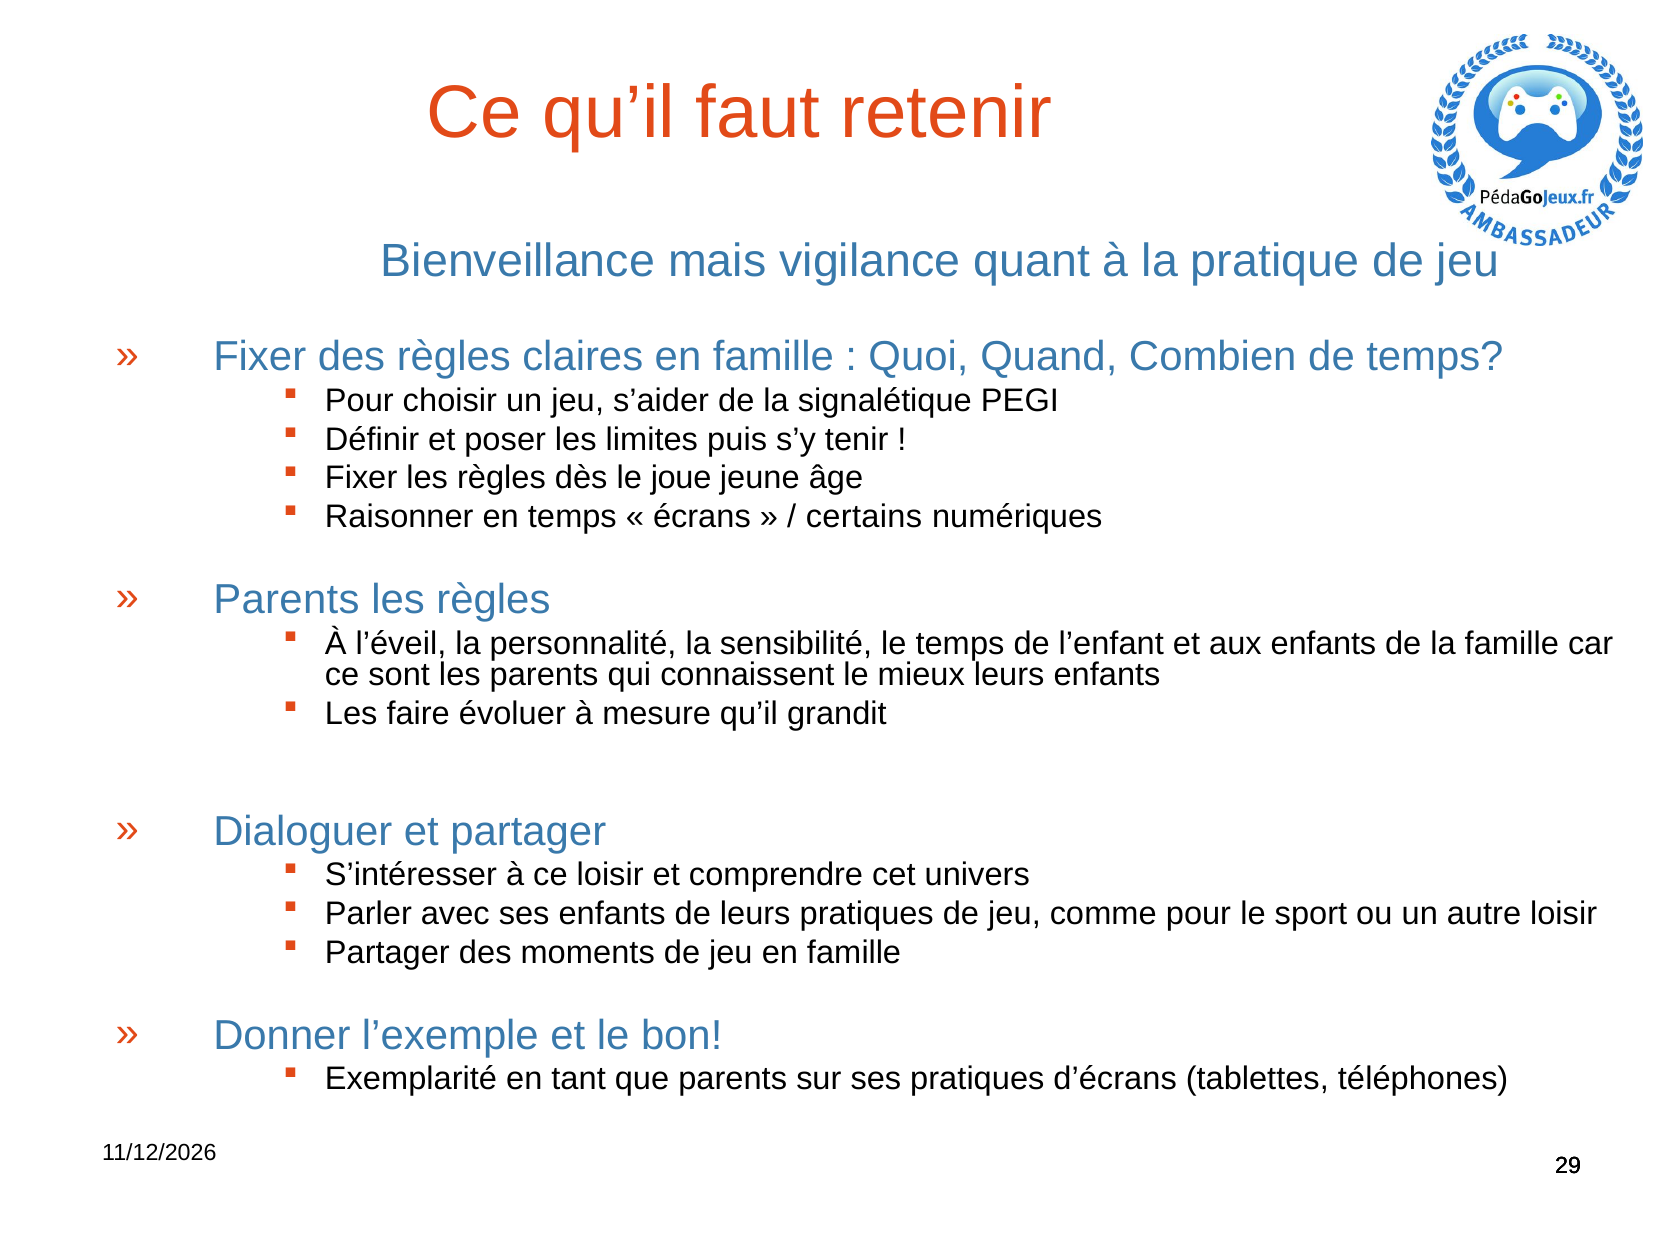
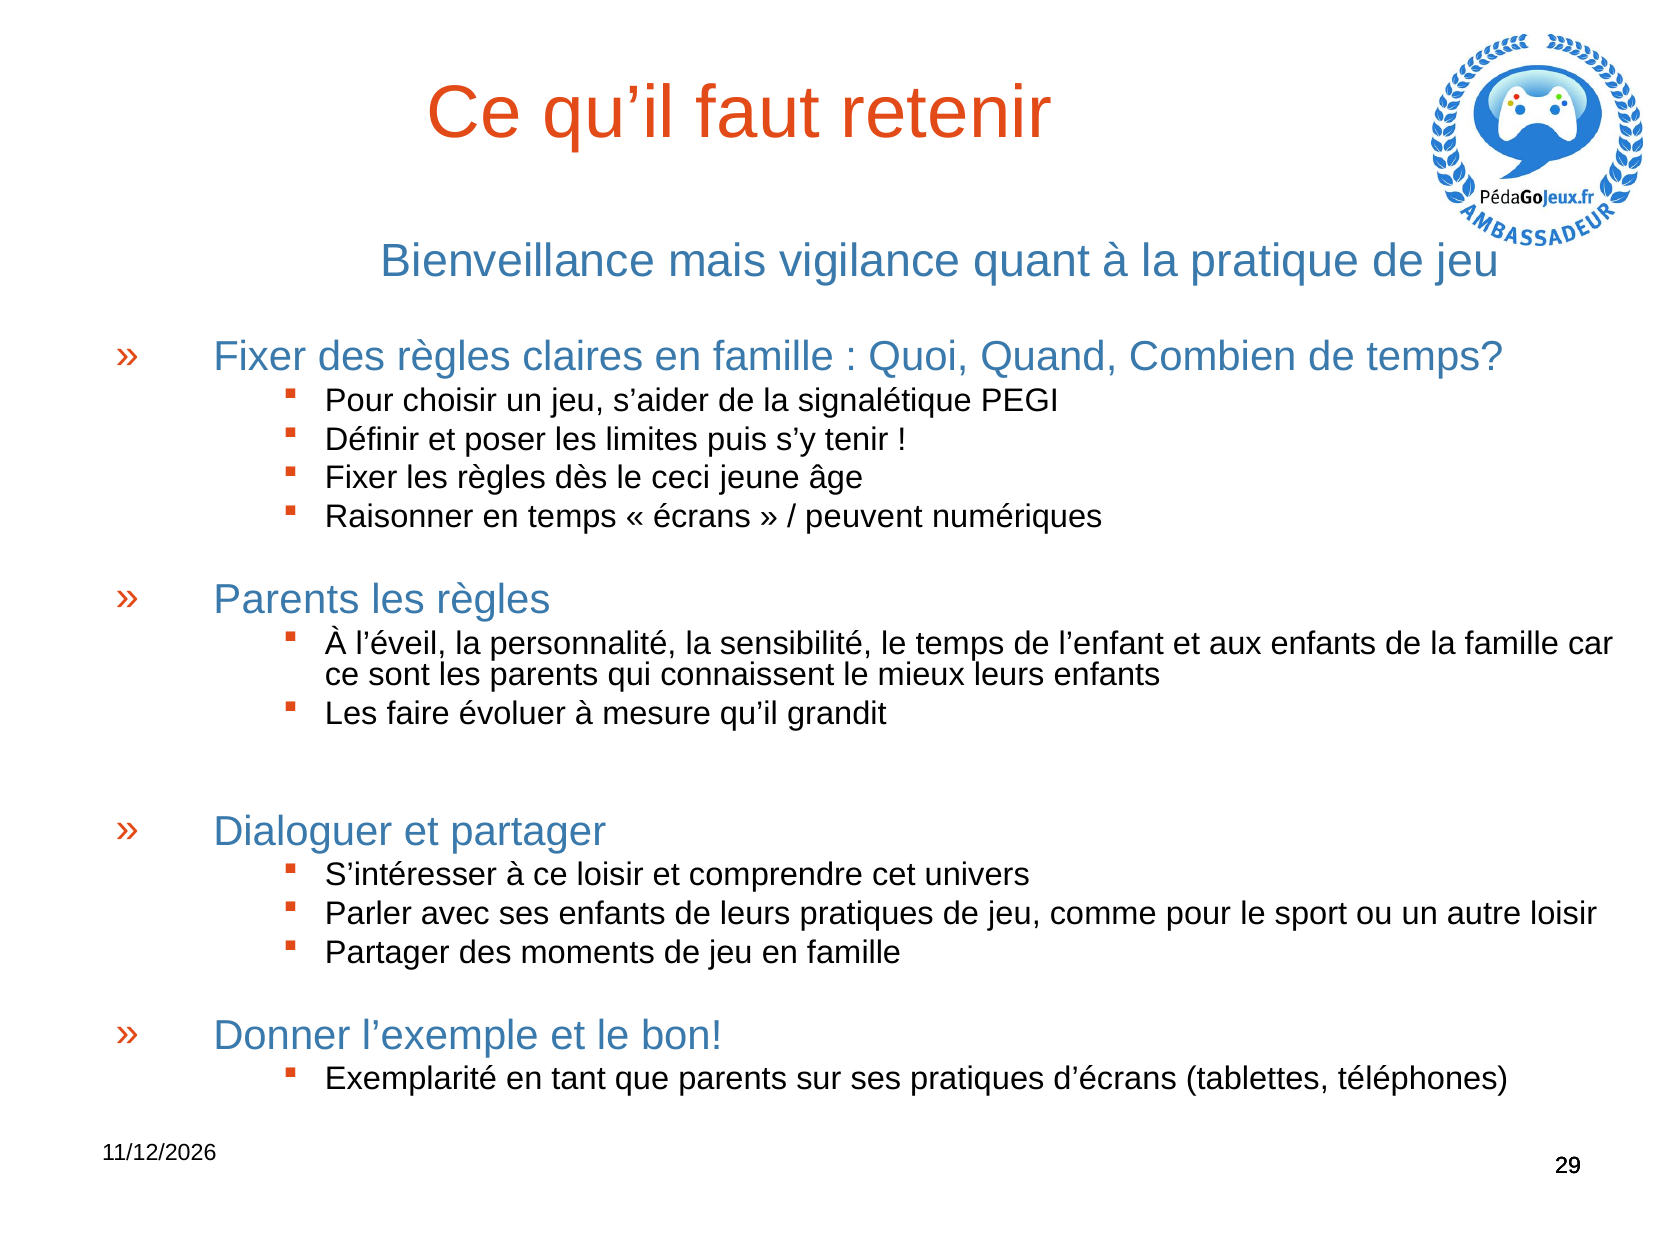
joue: joue -> ceci (681, 478)
certains: certains -> peuvent (864, 517)
